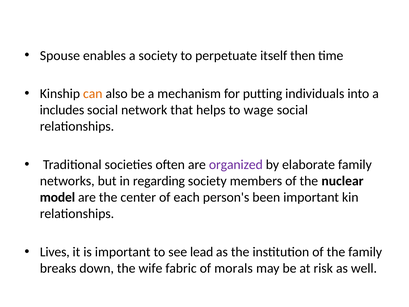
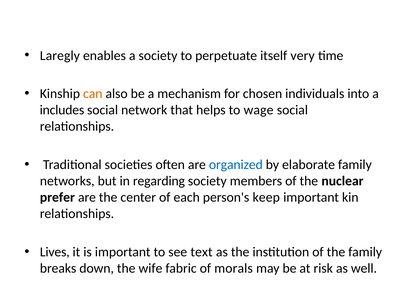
Spouse: Spouse -> Laregly (60, 55)
then: then -> very (303, 55)
putting: putting -> chosen (263, 94)
organized colour: purple -> blue (236, 165)
model: model -> prefer (57, 197)
been: been -> keep (266, 197)
lead: lead -> text (202, 252)
